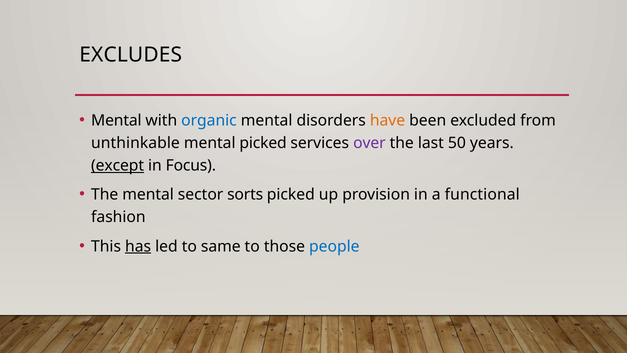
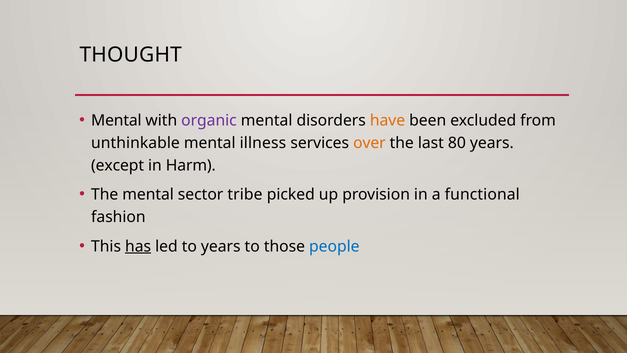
EXCLUDES: EXCLUDES -> THOUGHT (131, 55)
organic colour: blue -> purple (209, 120)
mental picked: picked -> illness (263, 143)
over colour: purple -> orange (369, 143)
50: 50 -> 80 (457, 143)
except underline: present -> none (118, 165)
Focus: Focus -> Harm (191, 165)
sorts: sorts -> tribe (245, 195)
to same: same -> years (221, 246)
